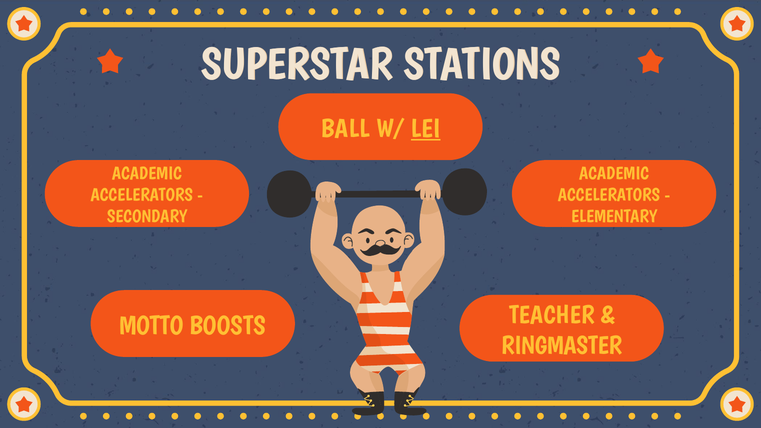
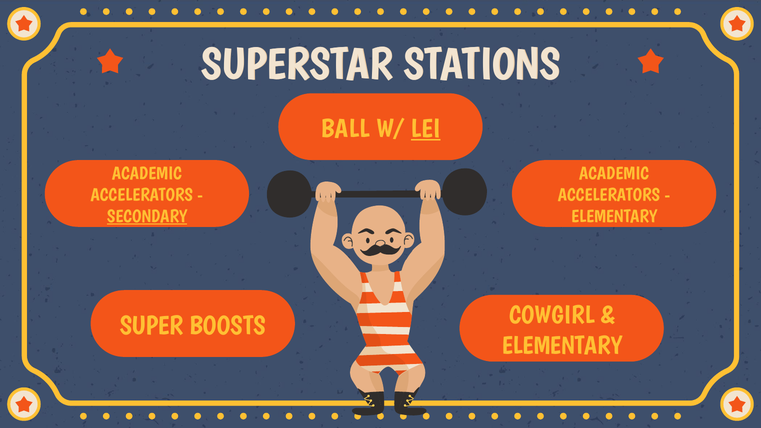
SECONDARY underline: none -> present (147, 216)
MOTTO: MOTTO -> SUPER (151, 325)
TEACHER: TEACHER -> COWGIRL (552, 315)
RINGMASTER: RINGMASTER -> ELEMENTARY (562, 345)
